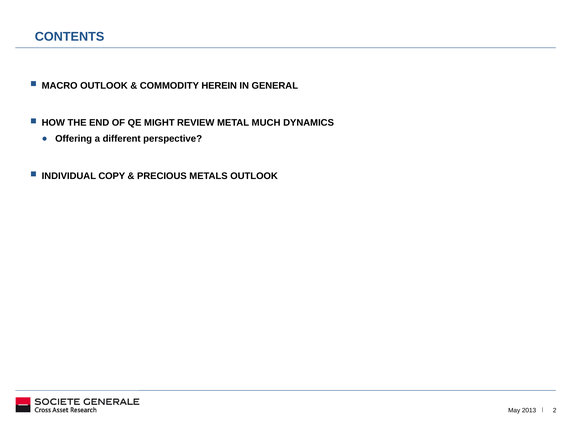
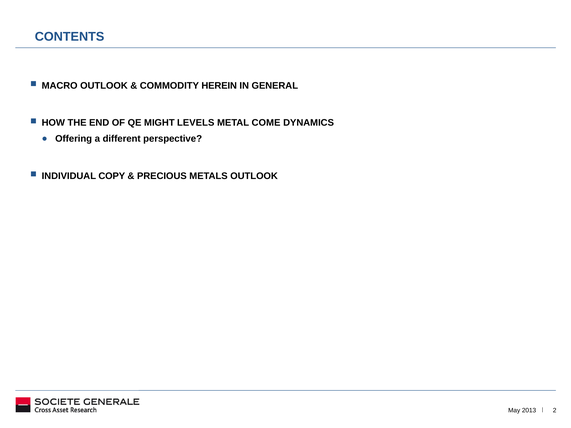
REVIEW: REVIEW -> LEVELS (196, 123)
MUCH: MUCH -> COME (266, 123)
